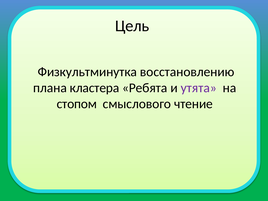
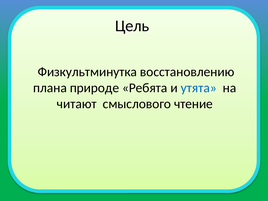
кластера: кластера -> природе (94, 88)
утята colour: purple -> blue (199, 88)
стопом: стопом -> читают (77, 104)
